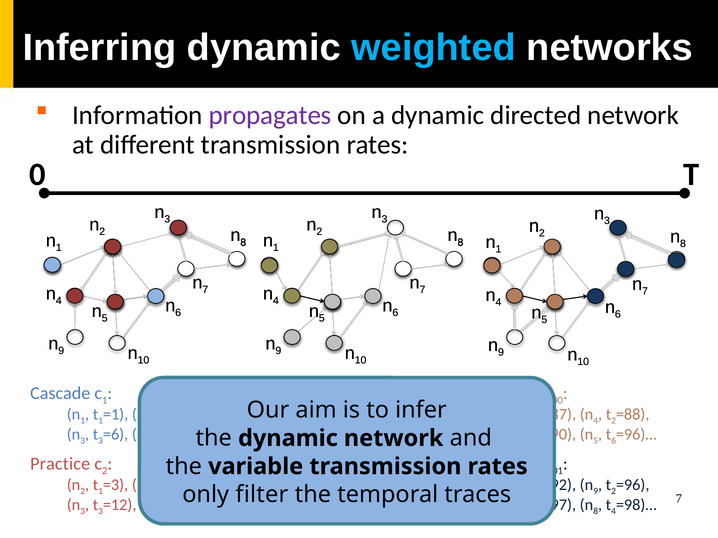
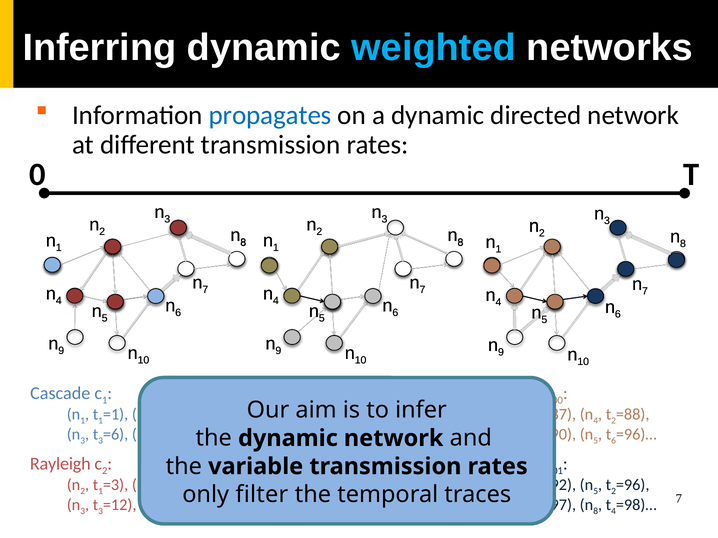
propagates colour: purple -> blue (270, 115)
Practice: Practice -> Rayleigh (60, 464)
9: 9 -> 5 (596, 492)
